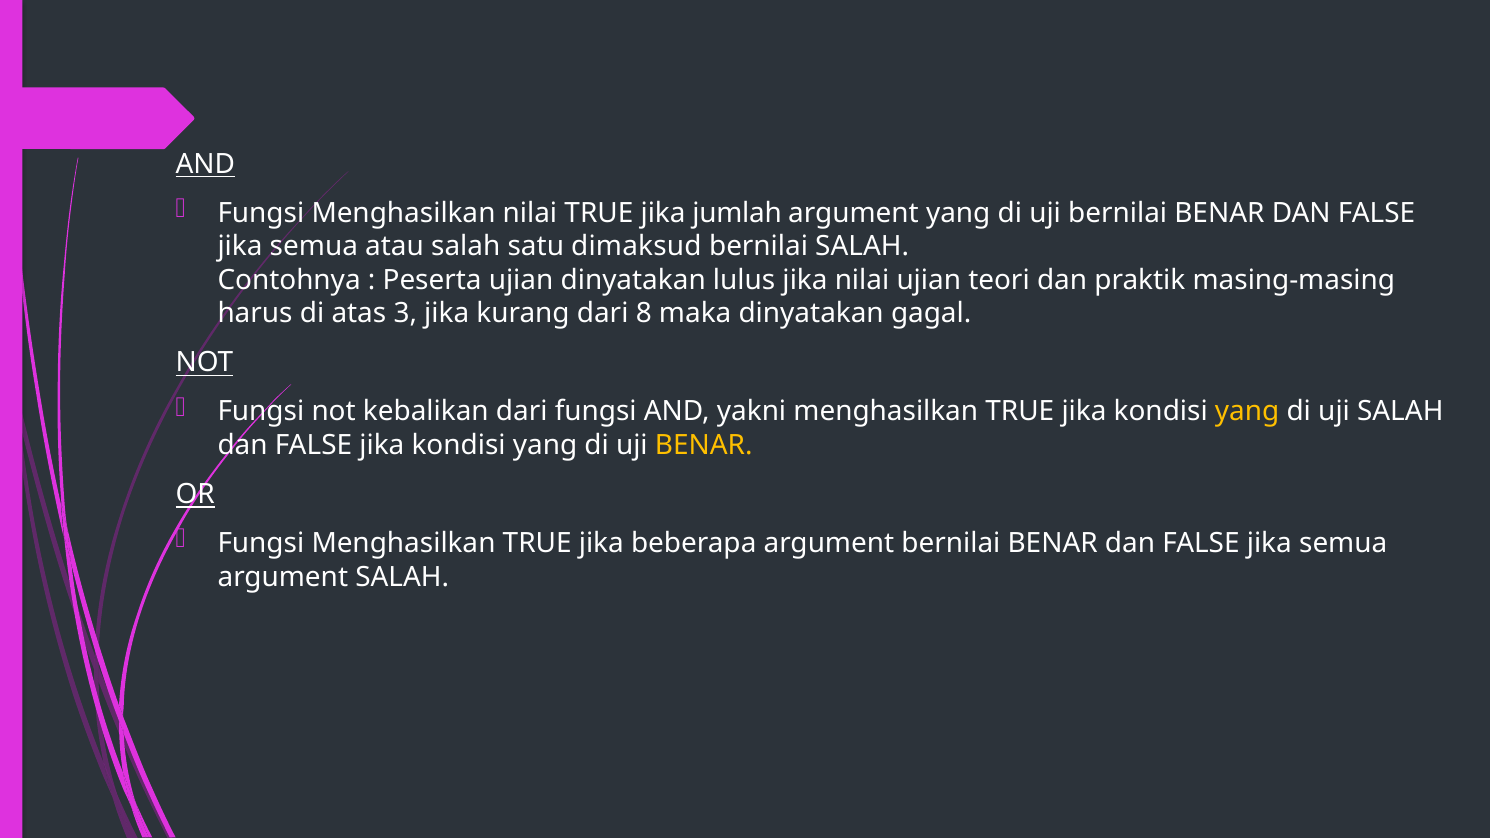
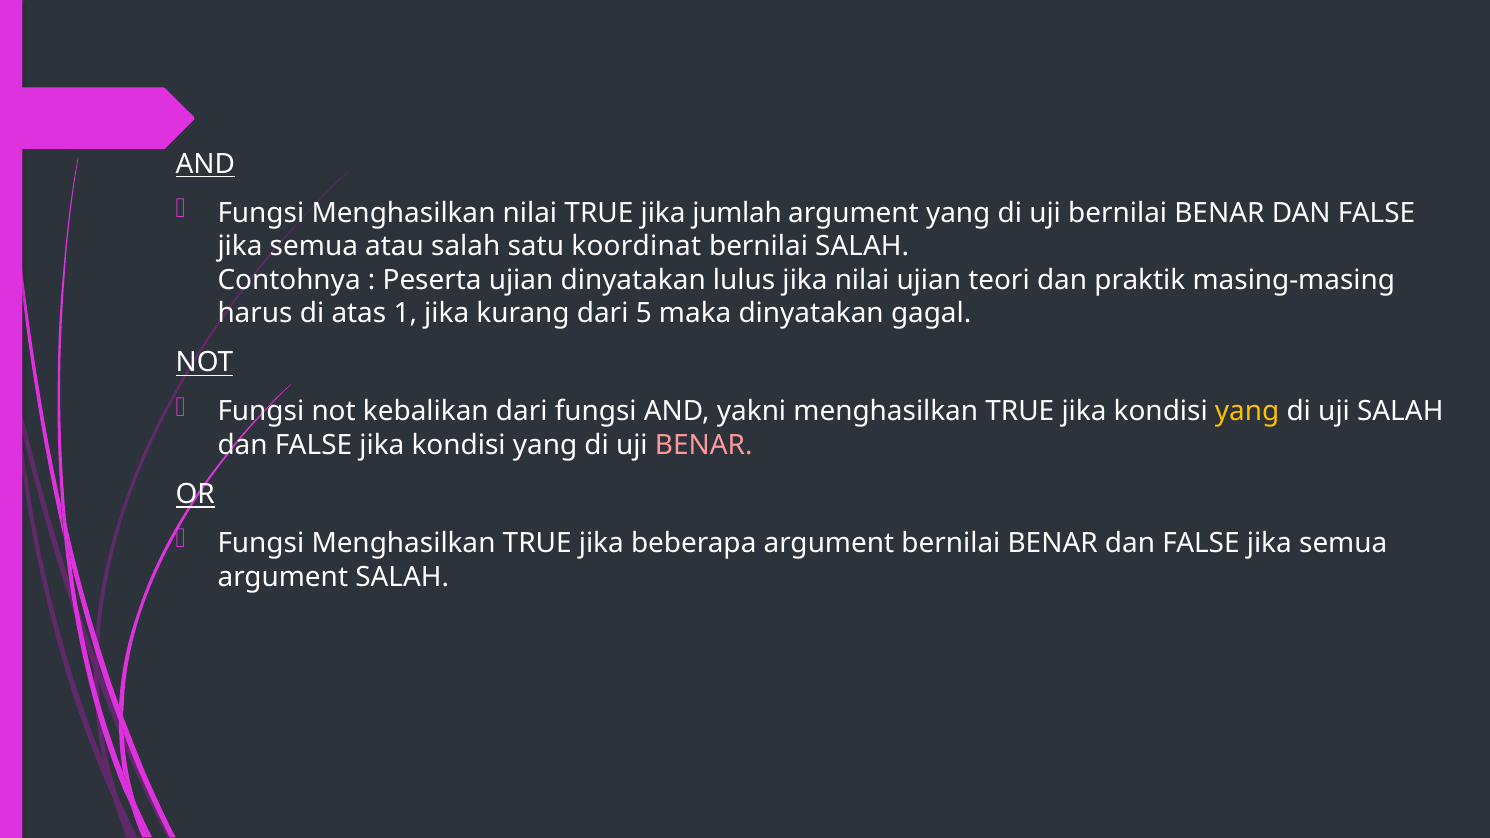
dimaksud: dimaksud -> koordinat (636, 247)
3: 3 -> 1 (405, 314)
8: 8 -> 5 (644, 314)
BENAR colour: yellow -> pink (704, 445)
